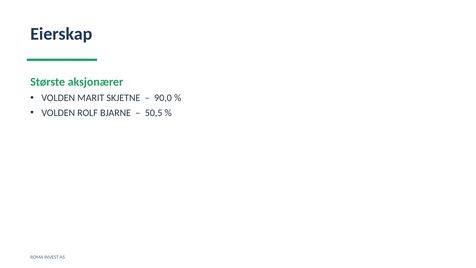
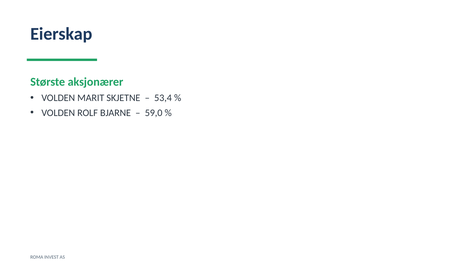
90,0: 90,0 -> 53,4 (163, 98)
50,5: 50,5 -> 59,0 (154, 113)
